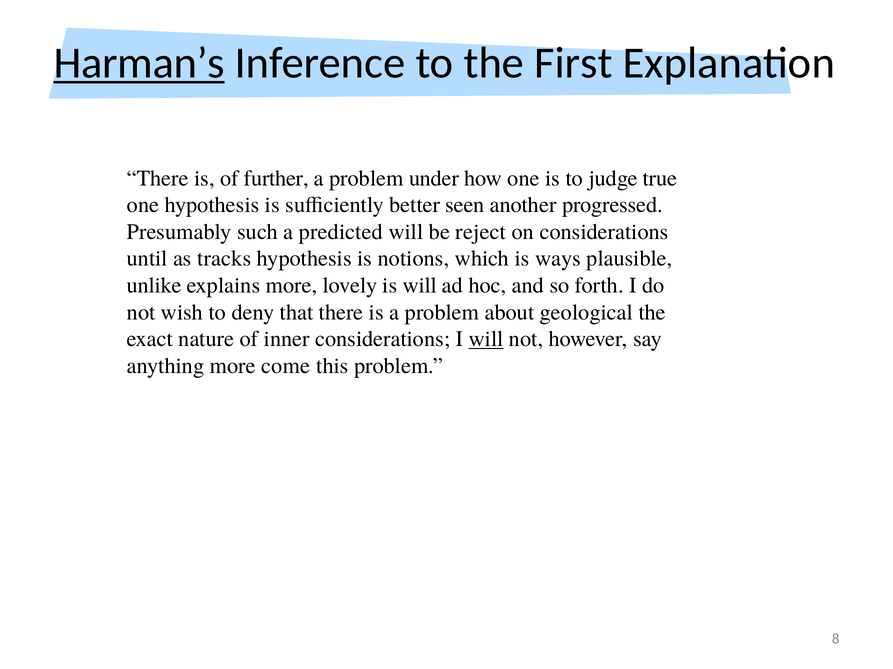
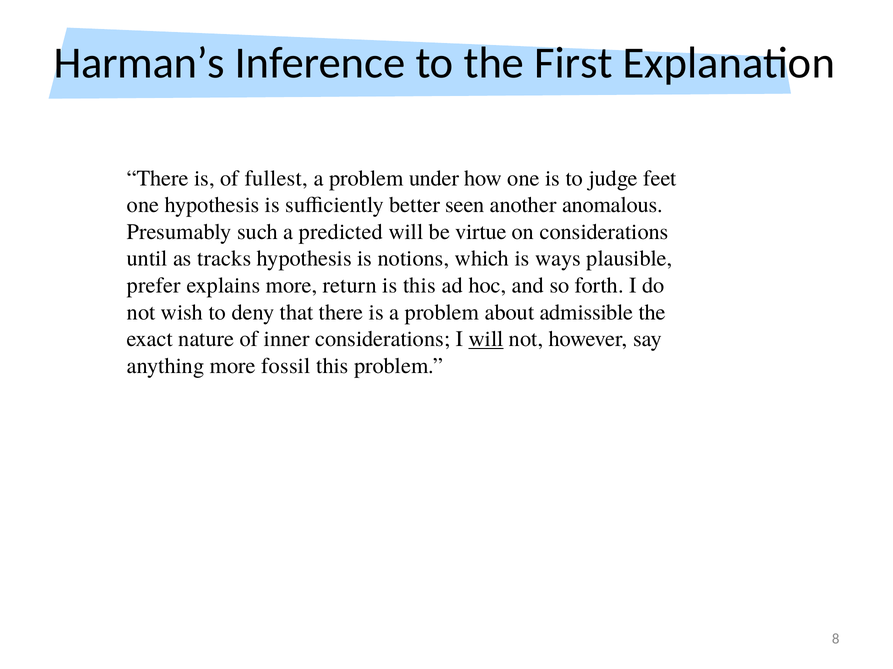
Harman’s underline: present -> none (139, 63)
further: further -> fullest (276, 179)
true: true -> feet (660, 179)
progressed: progressed -> anomalous (612, 205)
reject: reject -> virtue (481, 232)
unlike: unlike -> prefer (154, 286)
lovely: lovely -> return (350, 286)
is will: will -> this (419, 286)
geological: geological -> admissible (587, 312)
come: come -> fossil (286, 366)
